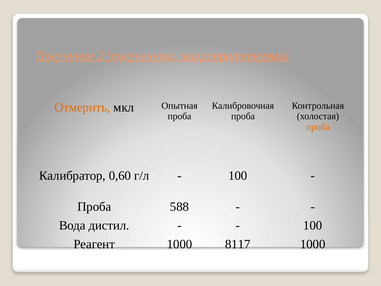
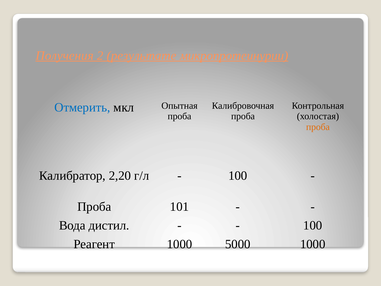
полученного: полученного -> результате (141, 56)
Отмерить colour: orange -> blue (82, 107)
0,60: 0,60 -> 2,20 (120, 176)
588: 588 -> 101 (180, 207)
8117: 8117 -> 5000 (238, 244)
